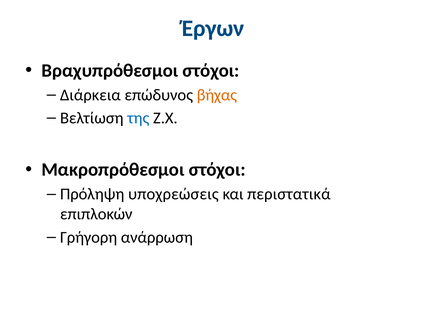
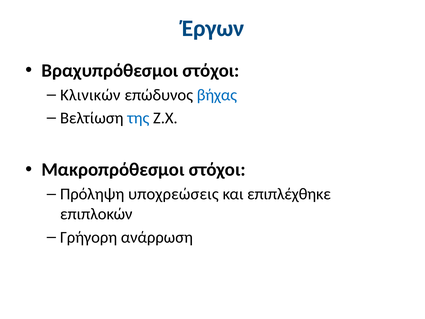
Διάρκεια: Διάρκεια -> Κλινικών (90, 95)
βήχας colour: orange -> blue (217, 95)
περιστατικά: περιστατικά -> επιπλέχθηκε (289, 194)
